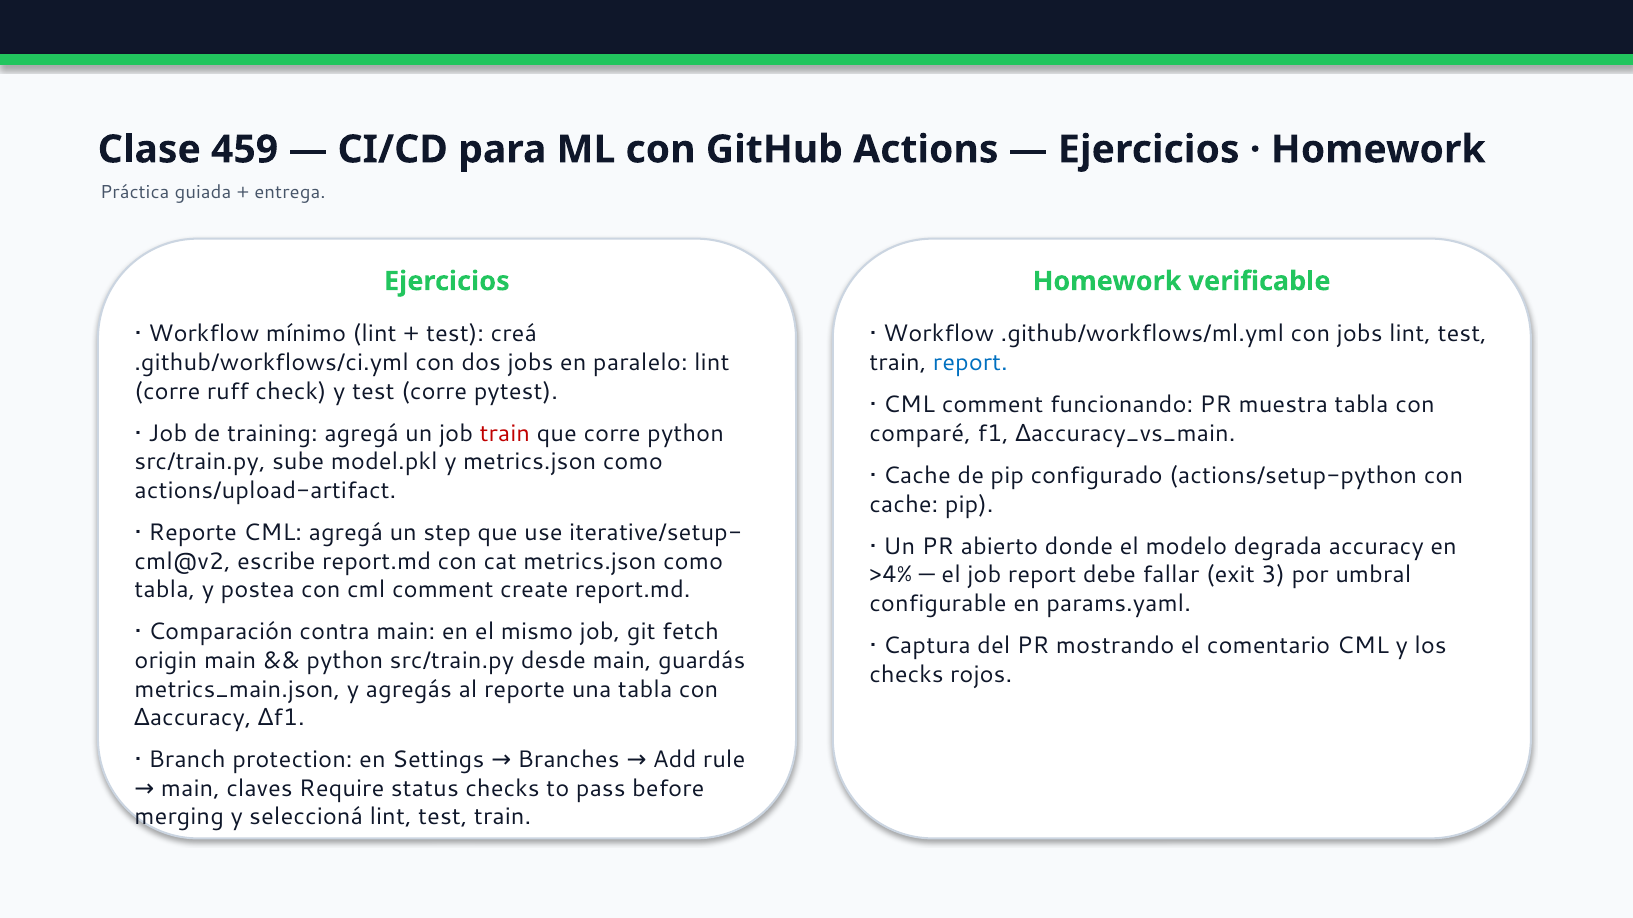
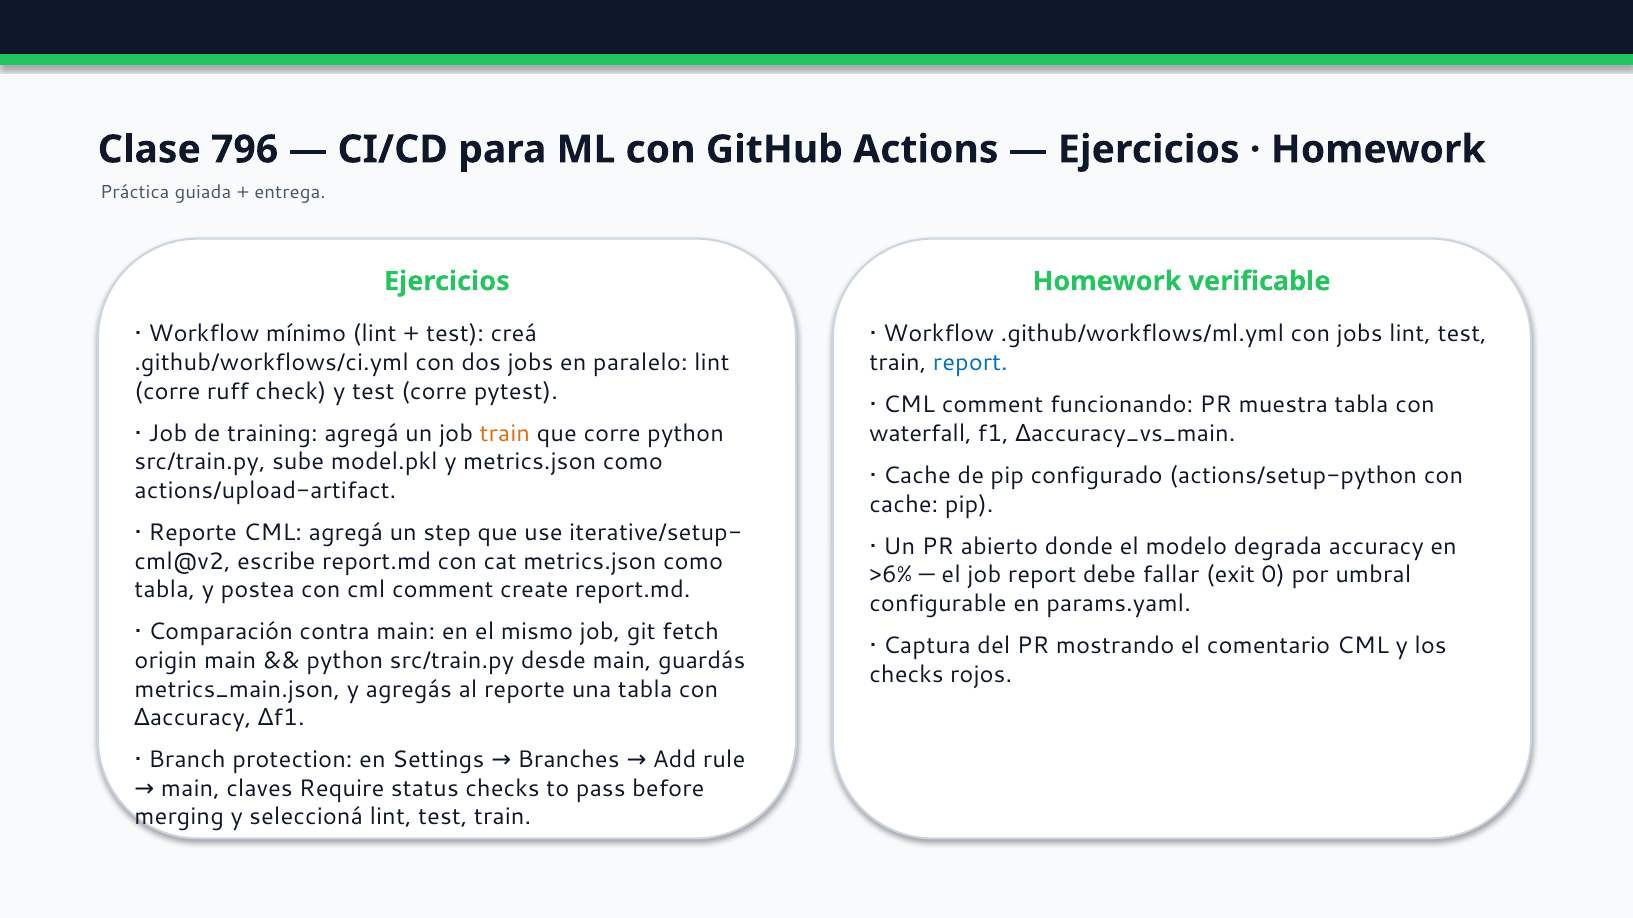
459: 459 -> 796 (245, 150)
train colour: red -> orange (505, 434)
comparé: comparé -> waterfall (920, 434)
>4%: >4% -> >6% (891, 575)
3: 3 -> 0 (1273, 575)
